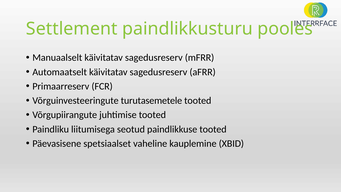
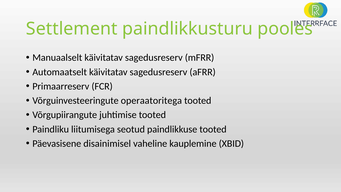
turutasemetele: turutasemetele -> operaatoritega (151, 101)
spetsiaalset: spetsiaalset -> disainimisel (107, 143)
